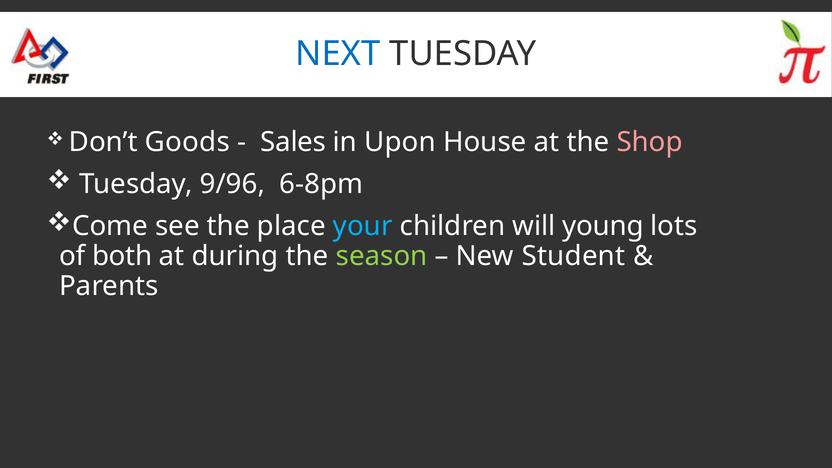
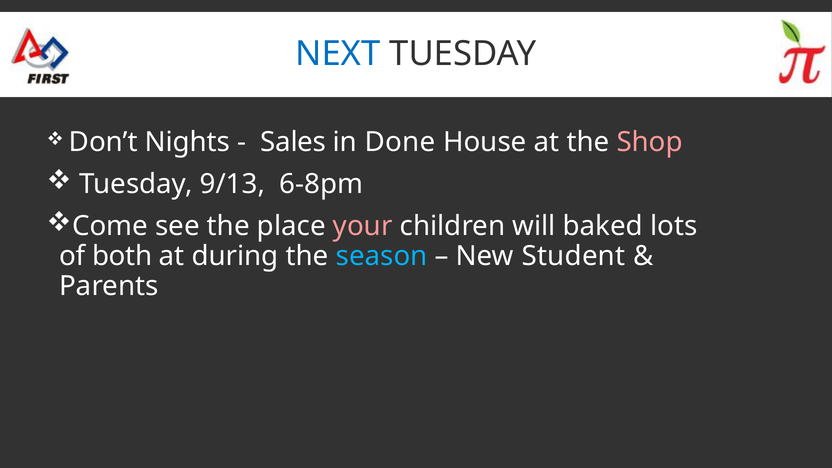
Goods: Goods -> Nights (188, 142)
Upon: Upon -> Done (400, 142)
9/96: 9/96 -> 9/13 (232, 184)
your colour: light blue -> pink (363, 226)
young: young -> baked (603, 226)
season colour: light green -> light blue (382, 256)
